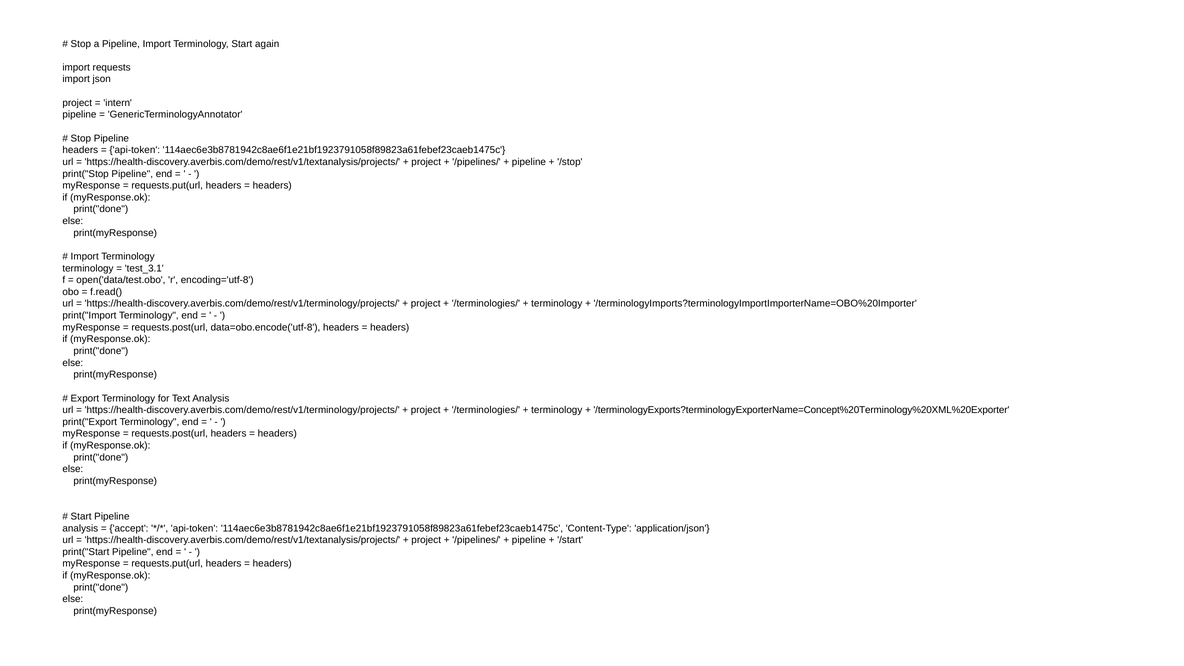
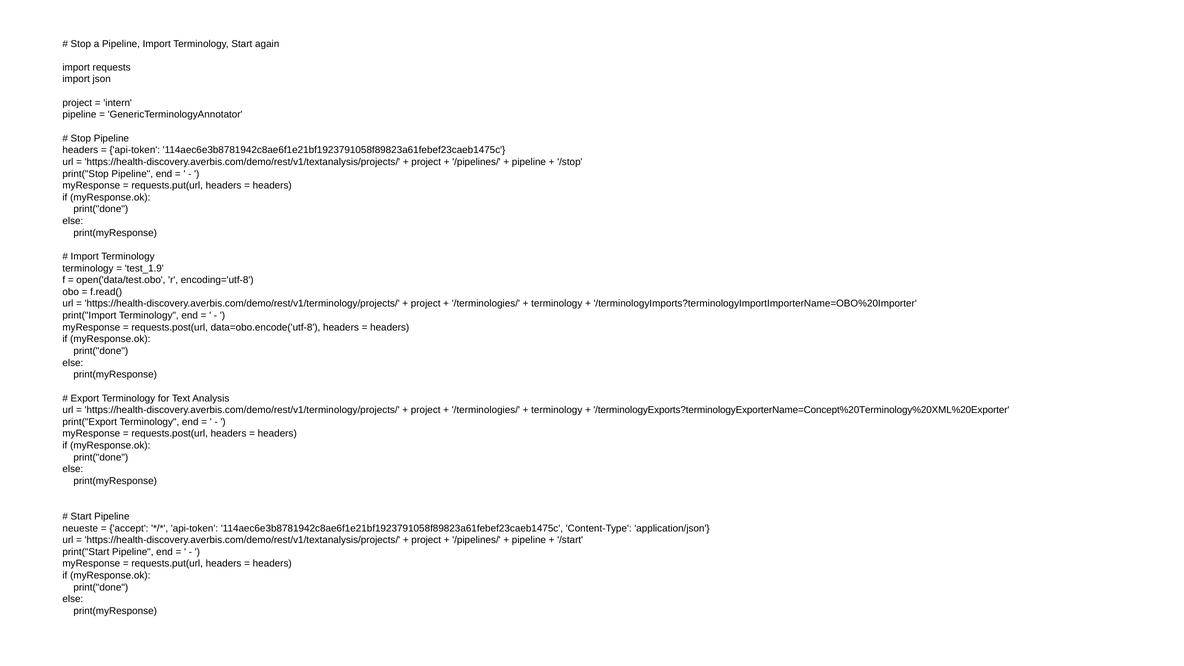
test_3.1: test_3.1 -> test_1.9 (144, 268)
analysis: analysis -> neueste (80, 528)
